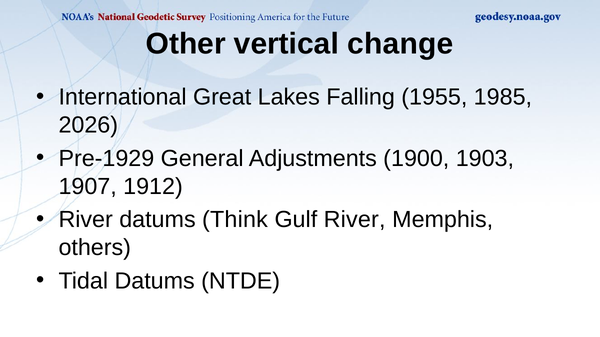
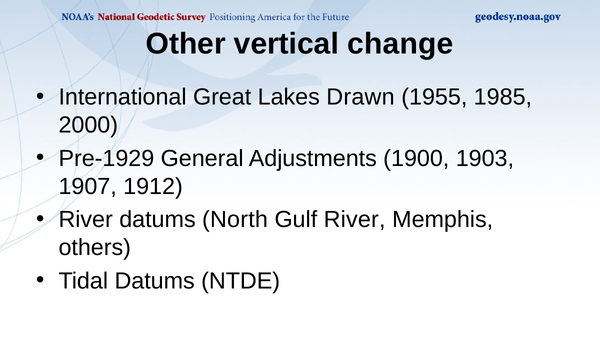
Falling: Falling -> Drawn (360, 97)
2026: 2026 -> 2000 (88, 125)
Think: Think -> North (235, 220)
